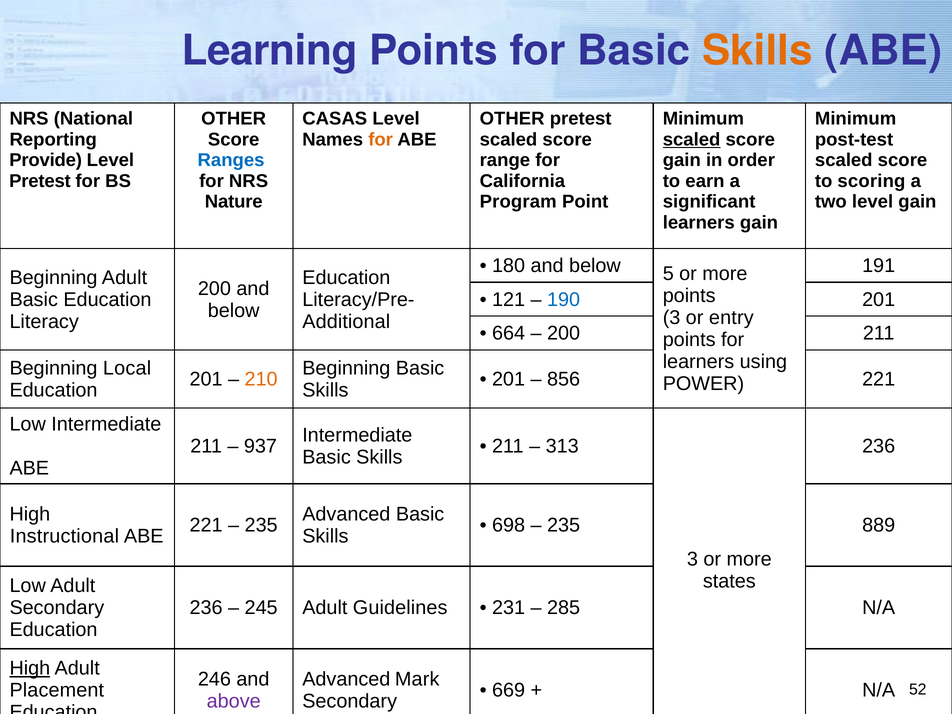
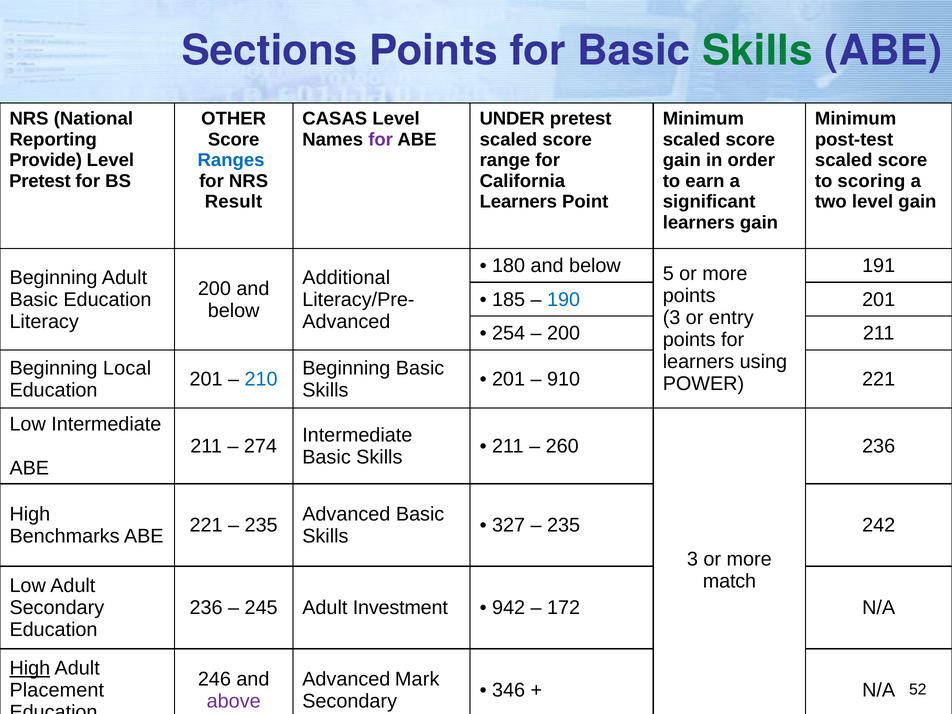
Learning: Learning -> Sections (270, 51)
Skills colour: orange -> green (757, 51)
OTHER: OTHER -> UNDER (512, 119)
for colour: orange -> purple (381, 139)
scaled underline: present -> none (692, 139)
Nature: Nature -> Result (234, 202)
Program: Program -> Learners (518, 202)
Education: Education -> Additional (346, 277)
121: 121 -> 185 (509, 300)
Additional: Additional -> Advanced (346, 322)
664: 664 -> 254 (509, 333)
210 colour: orange -> blue (261, 379)
856: 856 -> 910 (564, 379)
937: 937 -> 274 (260, 446)
313: 313 -> 260 (562, 446)
698: 698 -> 327 (509, 525)
889: 889 -> 242 (879, 525)
Instructional: Instructional -> Benchmarks (65, 536)
states: states -> match (729, 581)
Guidelines: Guidelines -> Investment (400, 608)
231: 231 -> 942 (509, 608)
285: 285 -> 172 (564, 608)
669: 669 -> 346 (509, 690)
